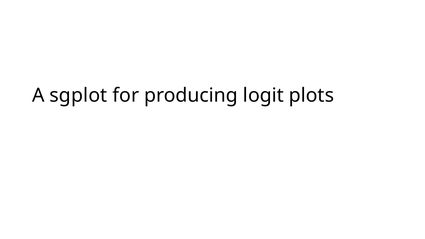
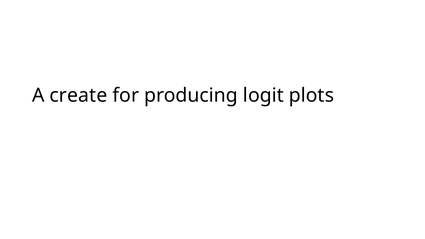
sgplot: sgplot -> create (78, 95)
